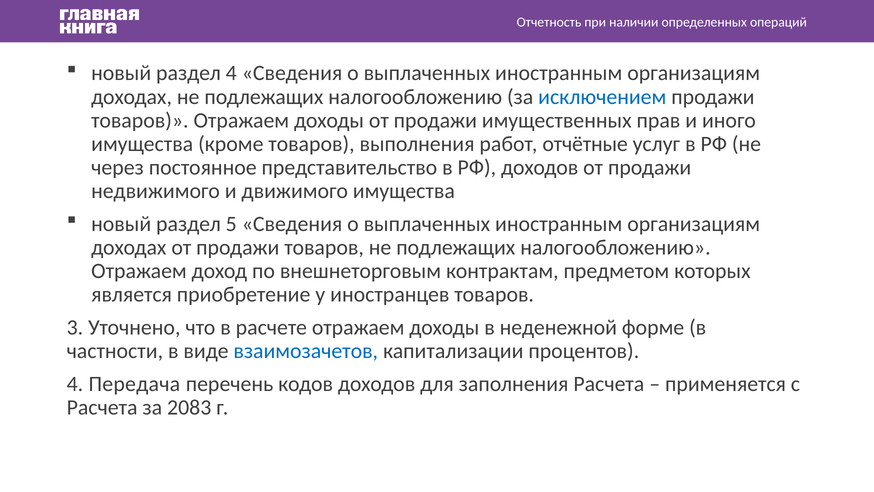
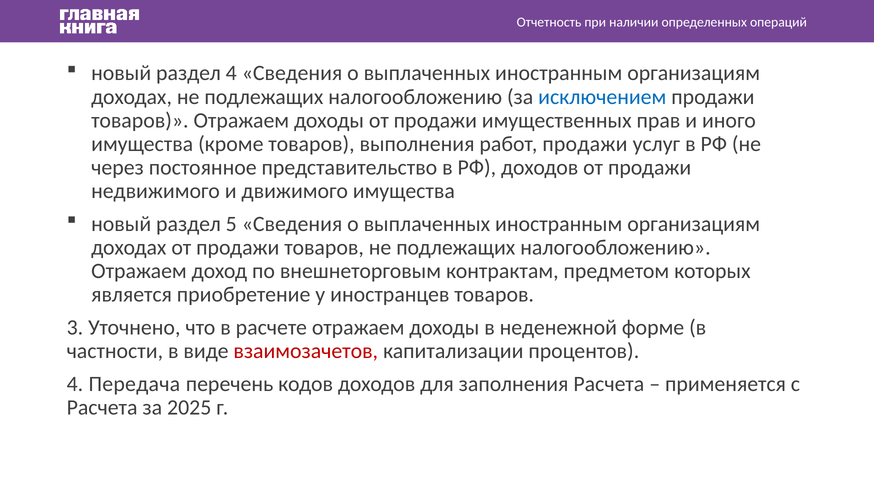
работ отчётные: отчётные -> продажи (585, 144)
взаимозачетов colour: blue -> red (306, 351)
2083: 2083 -> 2025 (189, 407)
